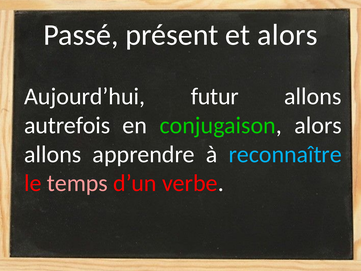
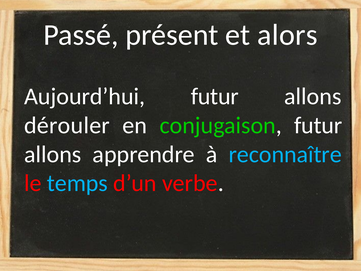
autrefois: autrefois -> dérouler (67, 125)
conjugaison alors: alors -> futur (318, 125)
temps colour: pink -> light blue (77, 183)
